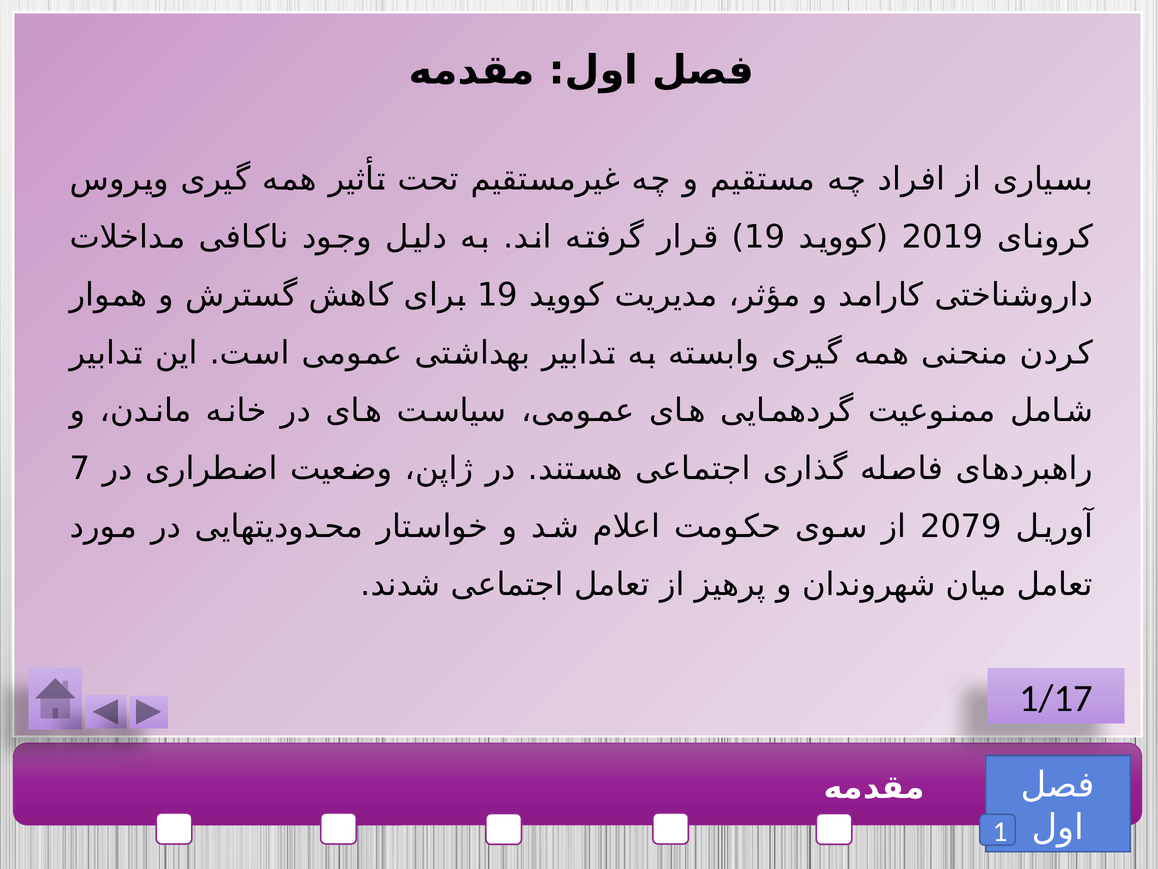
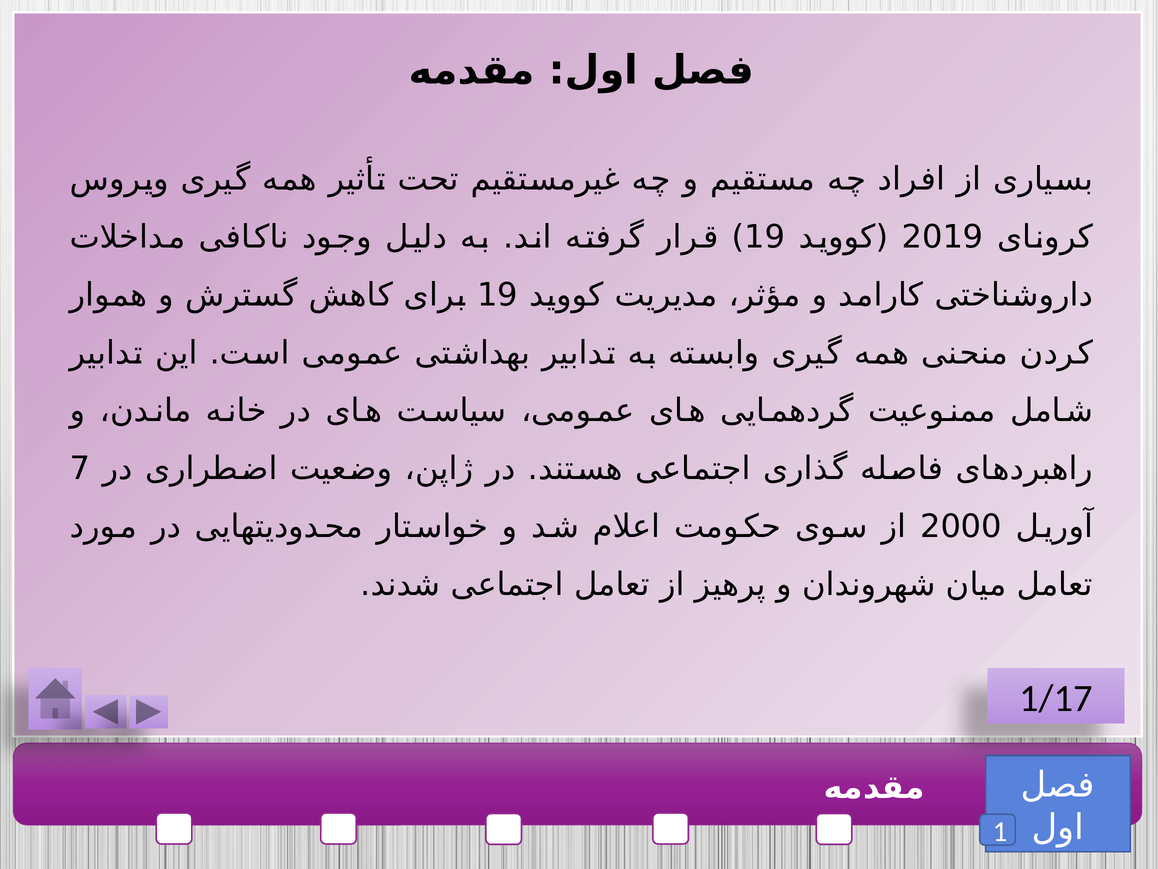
2079: 2079 -> 2000 (961, 526)
